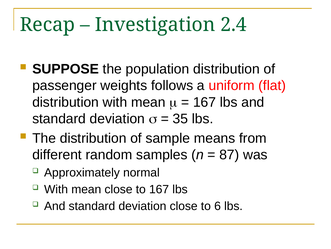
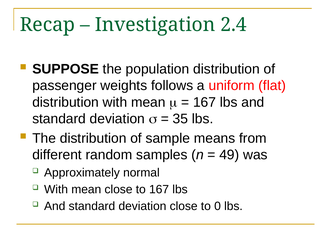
87: 87 -> 49 (229, 154)
6: 6 -> 0 (218, 205)
